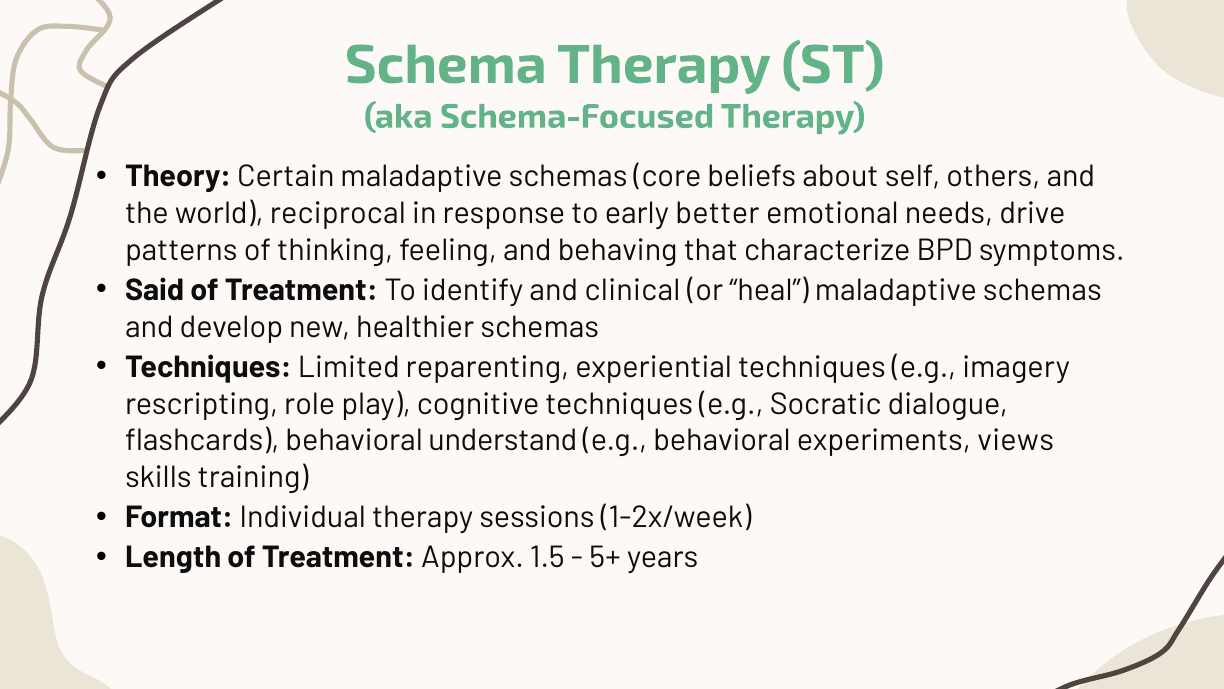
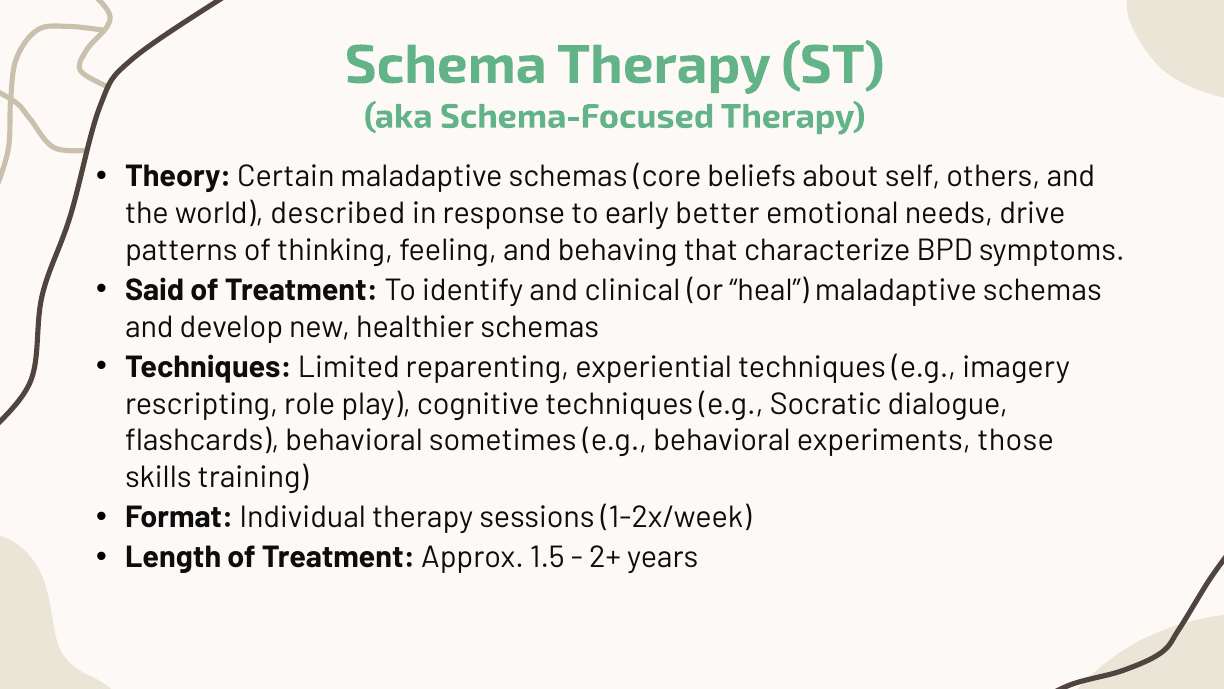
reciprocal: reciprocal -> described (338, 213)
understand: understand -> sometimes (503, 440)
views: views -> those (1016, 440)
5+: 5+ -> 2+ (605, 557)
